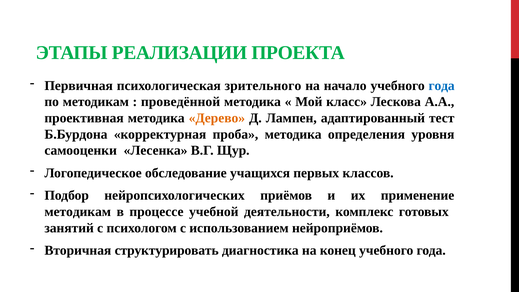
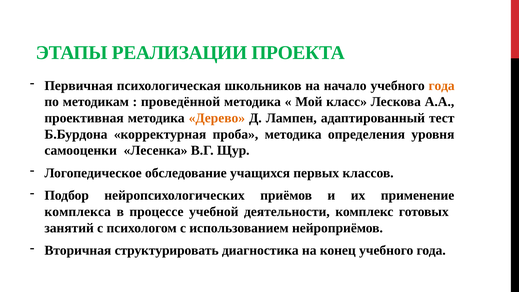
зрительного: зрительного -> школьников (263, 86)
года colour: blue -> orange (442, 86)
методикам: методикам -> комплекса (78, 212)
